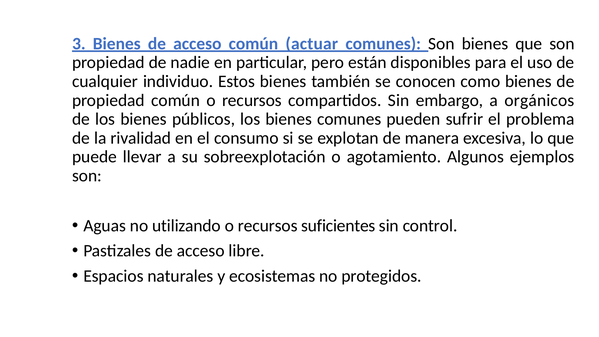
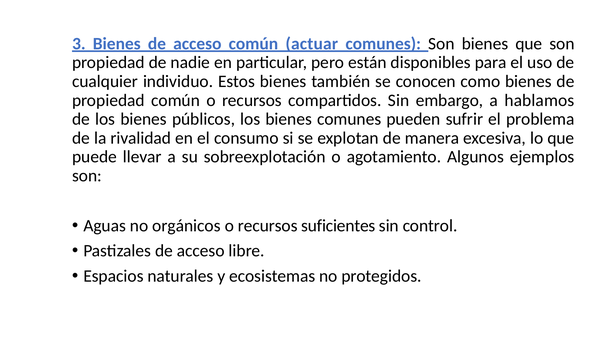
orgánicos: orgánicos -> hablamos (539, 100)
utilizando: utilizando -> orgánicos (186, 226)
